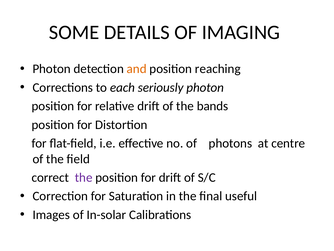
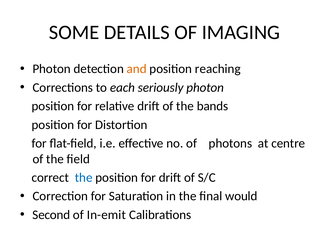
the colour: purple -> blue (84, 177)
useful: useful -> would (241, 196)
Images: Images -> Second (51, 214)
In-solar: In-solar -> In-emit (106, 214)
